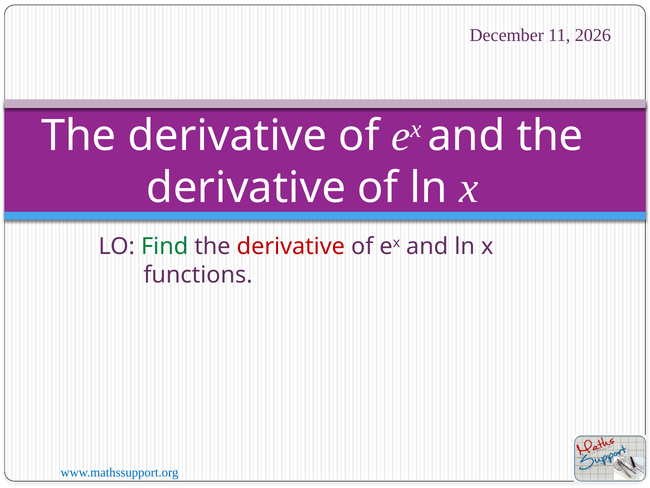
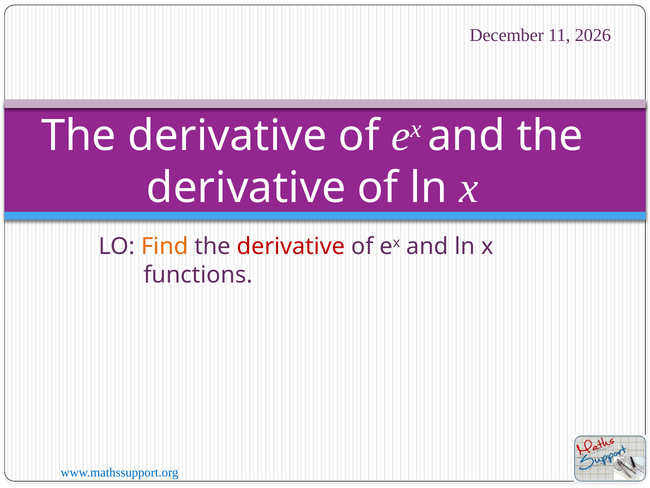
Find colour: green -> orange (165, 246)
